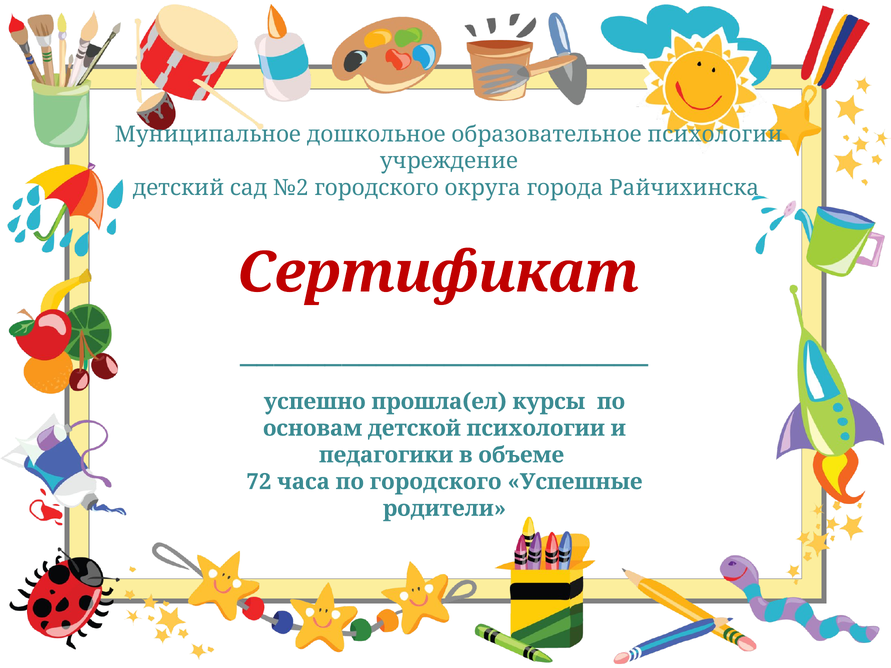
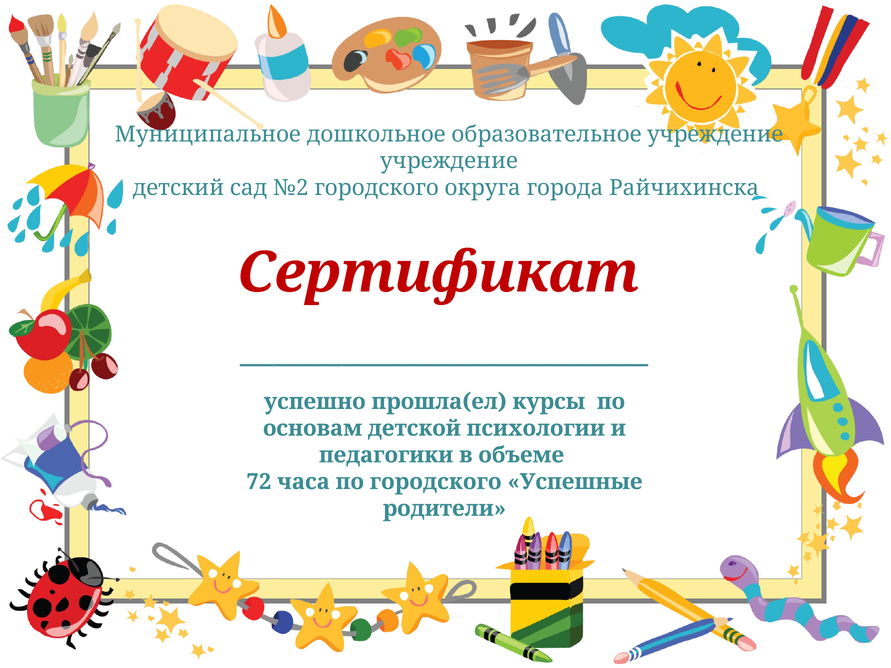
образовательное психологии: психологии -> учреждение (715, 134)
